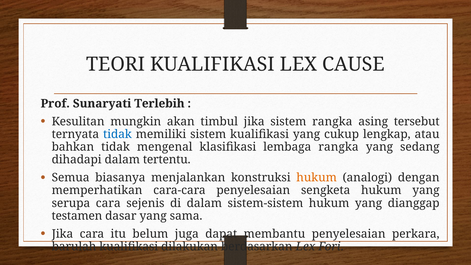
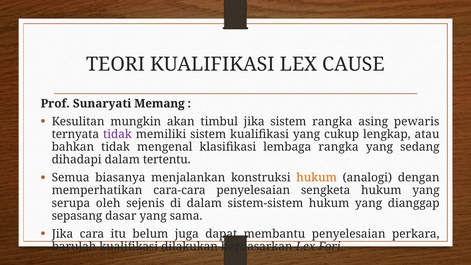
Terlebih: Terlebih -> Memang (159, 104)
tersebut: tersebut -> pewaris (417, 122)
tidak colour: blue -> purple (117, 134)
serupa cara: cara -> oleh (108, 203)
testamen: testamen -> sepasang (77, 216)
